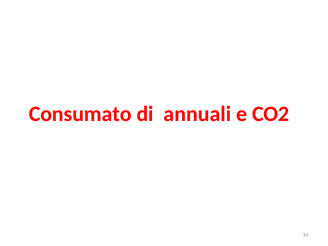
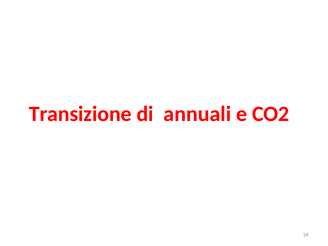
Consumato: Consumato -> Transizione (80, 114)
